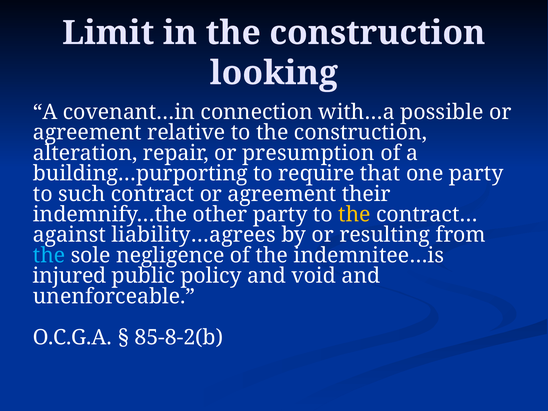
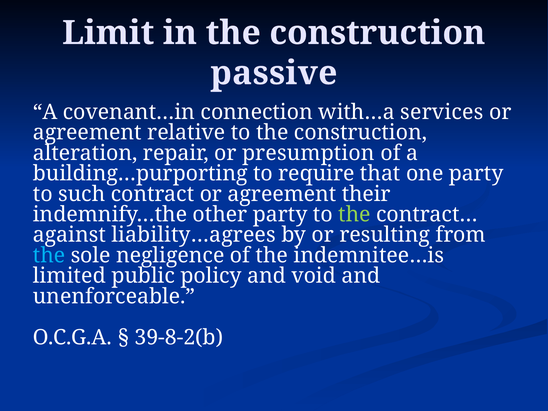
looking: looking -> passive (274, 73)
possible: possible -> services (442, 112)
the colour: yellow -> light green (354, 214)
injured: injured -> limited (69, 276)
85-8-2(b: 85-8-2(b -> 39-8-2(b (179, 337)
